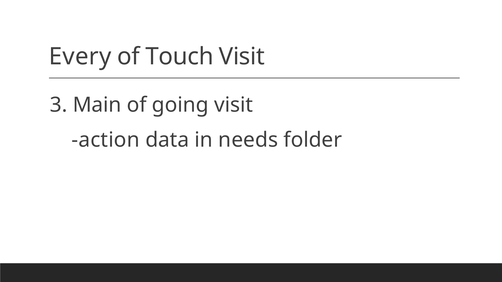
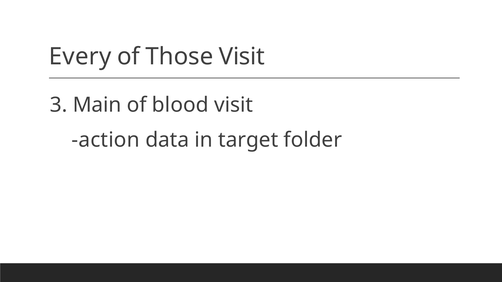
Touch: Touch -> Those (179, 57)
going: going -> blood (180, 105)
needs: needs -> target (248, 140)
